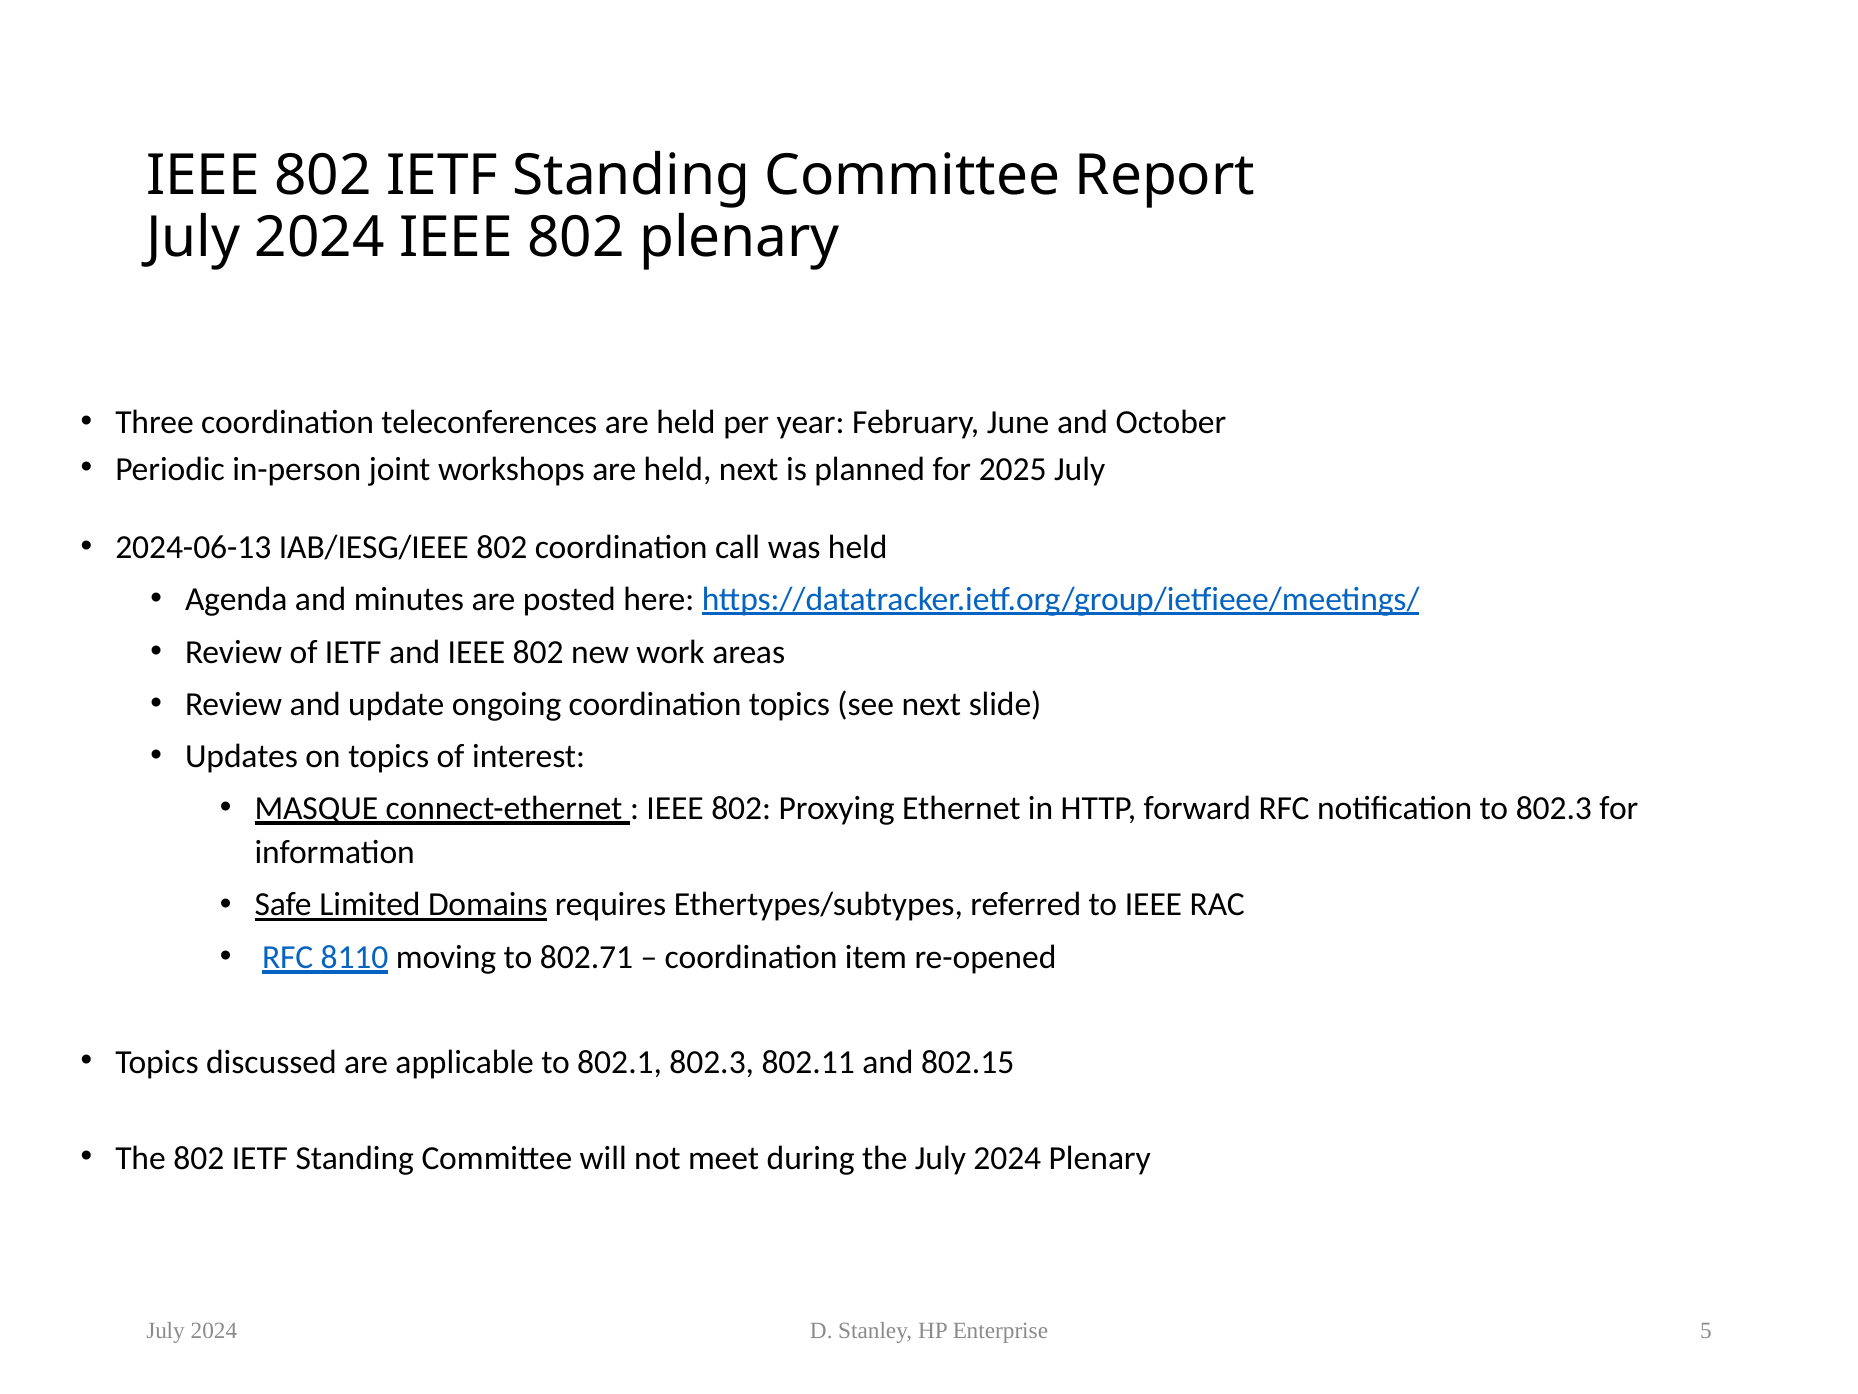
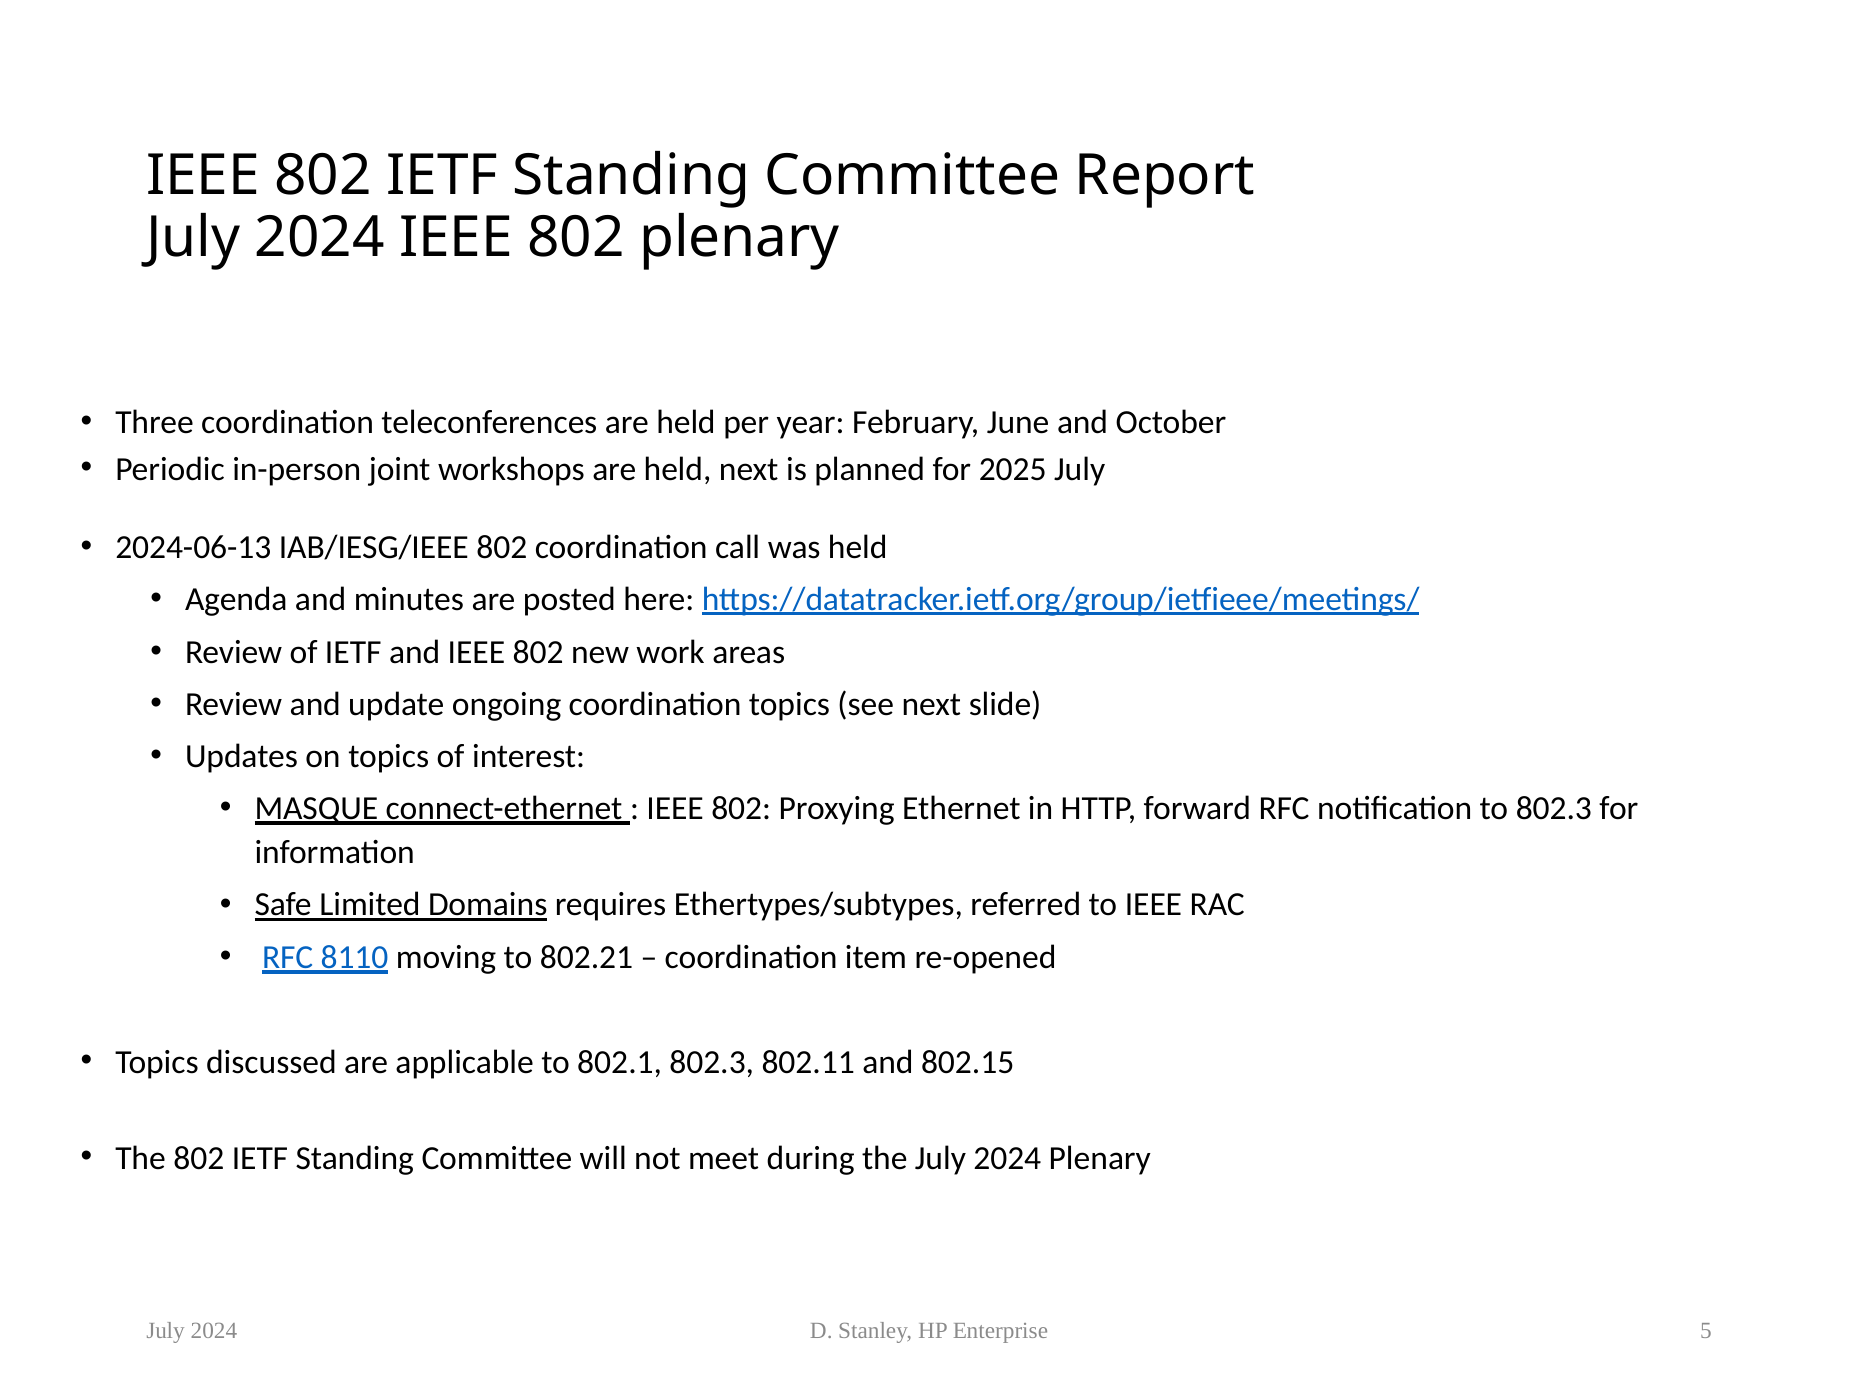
802.71: 802.71 -> 802.21 (587, 957)
